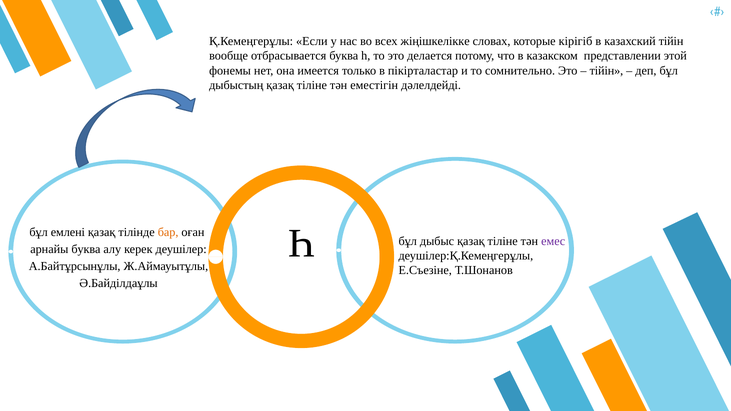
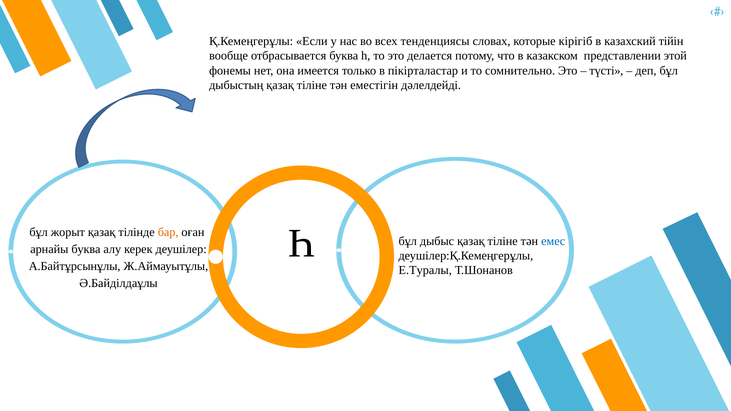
жіңішкелікке: жіңішкелікке -> тенденциясы (435, 41)
тійін: тійін -> түсті (606, 71)
емлені: емлені -> жорыт (68, 232)
емес colour: purple -> blue (553, 241)
Е.Съезіне: Е.Съезіне -> Е.Туралы (425, 270)
